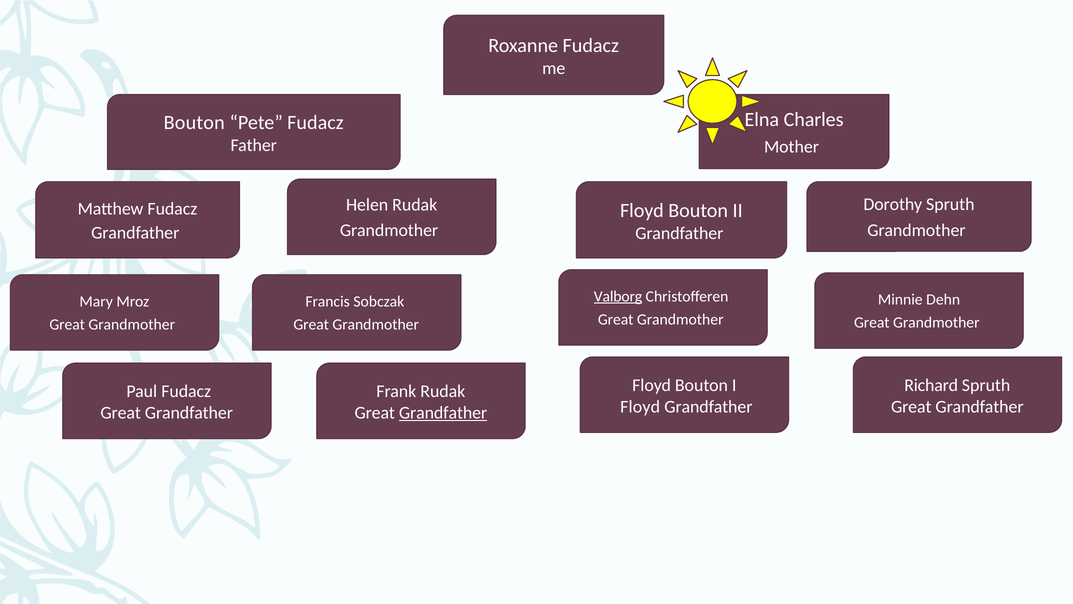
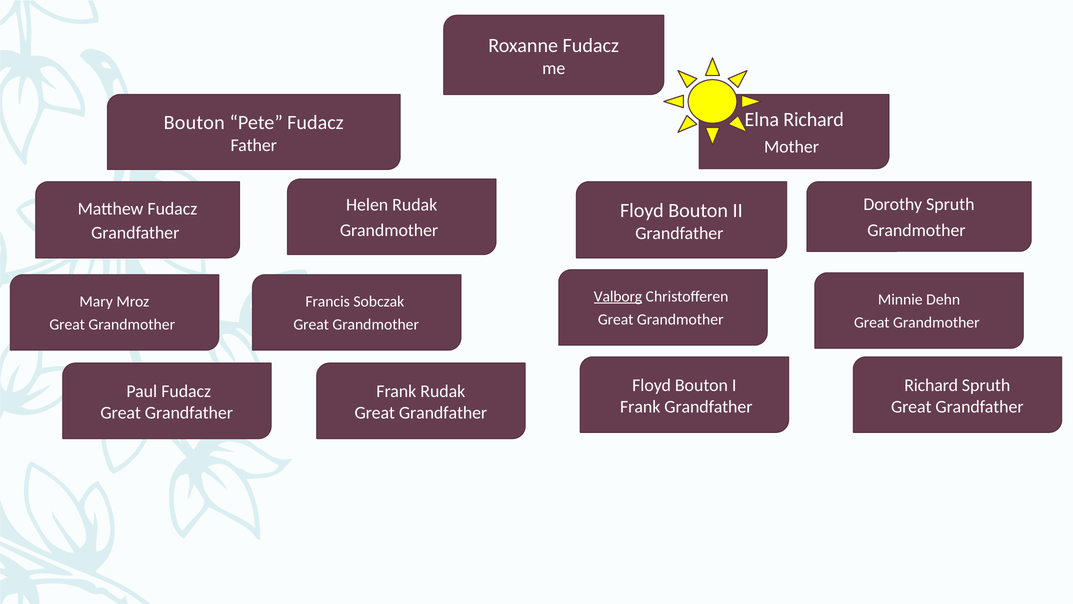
Elna Charles: Charles -> Richard (814, 119)
Floyd: Floyd -> Frank (640, 406)
Grandfather underline: present -> none (443, 413)
